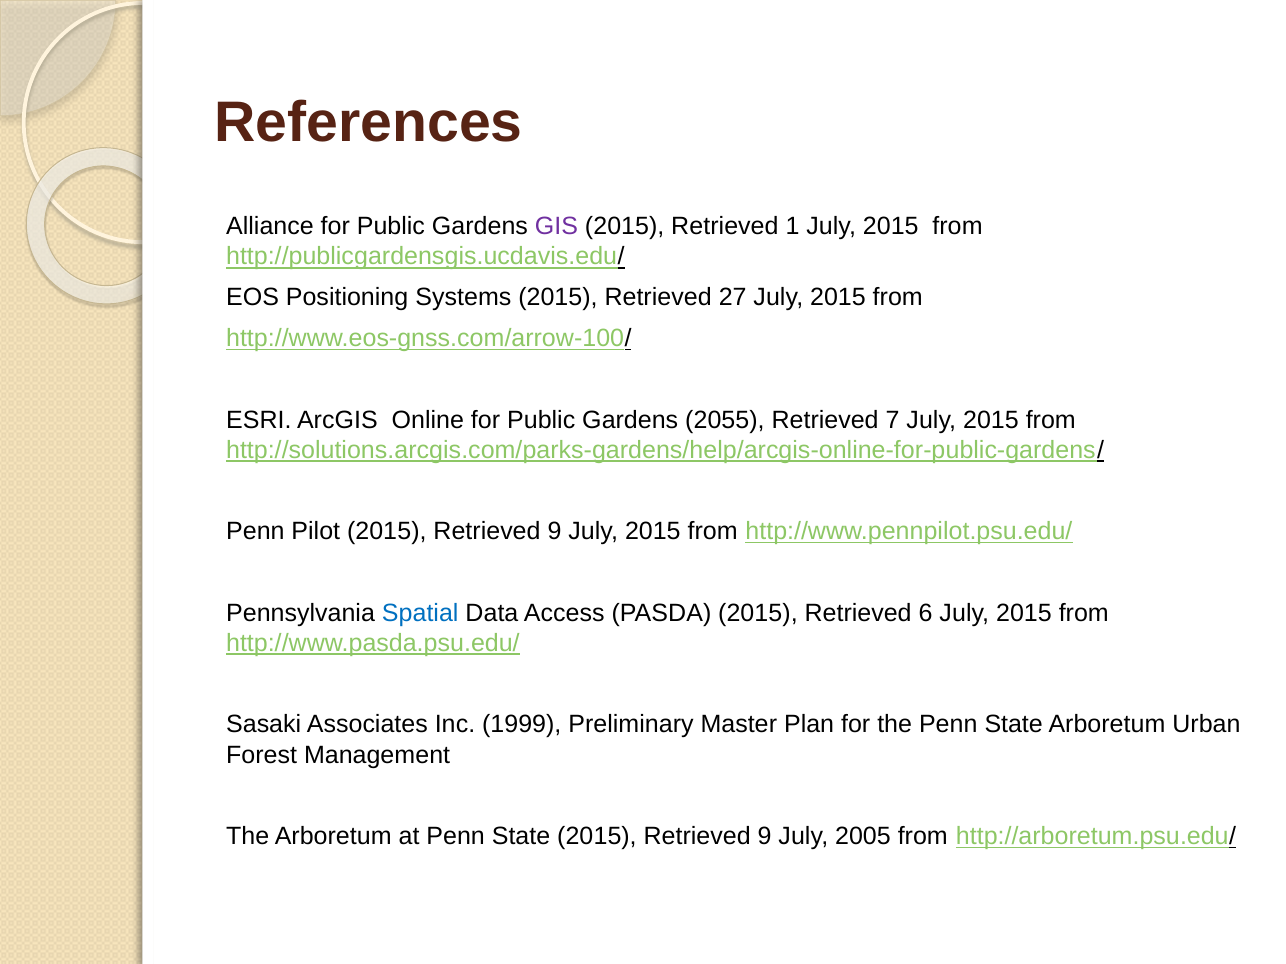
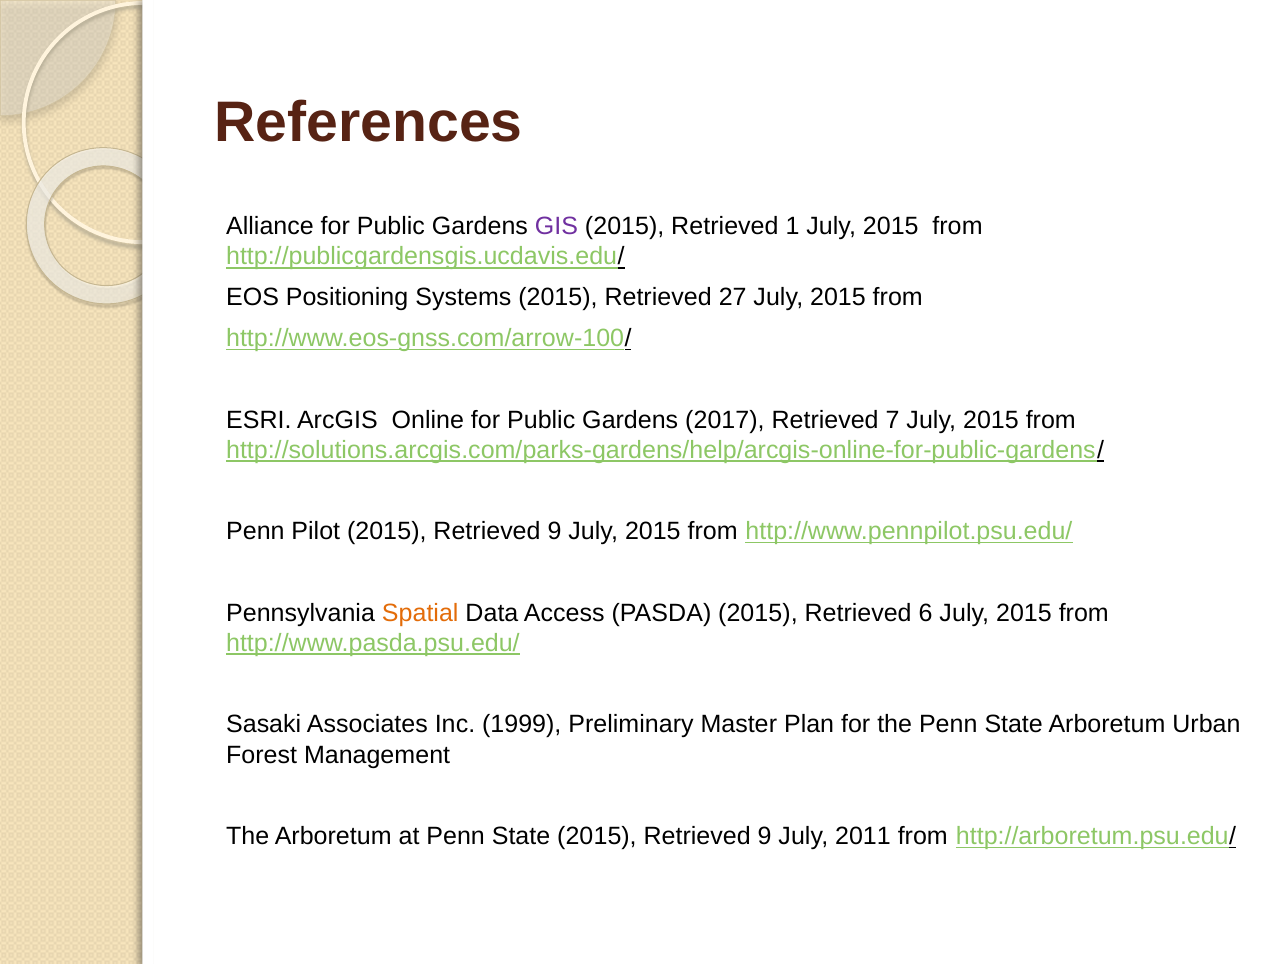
2055: 2055 -> 2017 (725, 420)
Spatial colour: blue -> orange (420, 613)
2005: 2005 -> 2011 (863, 837)
